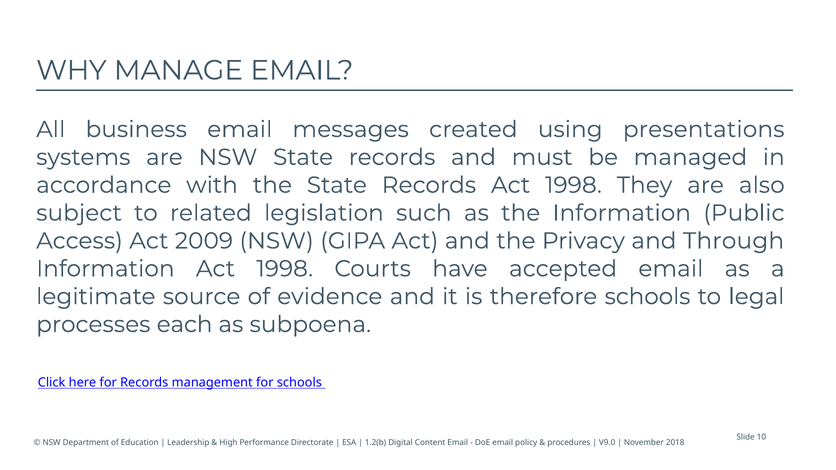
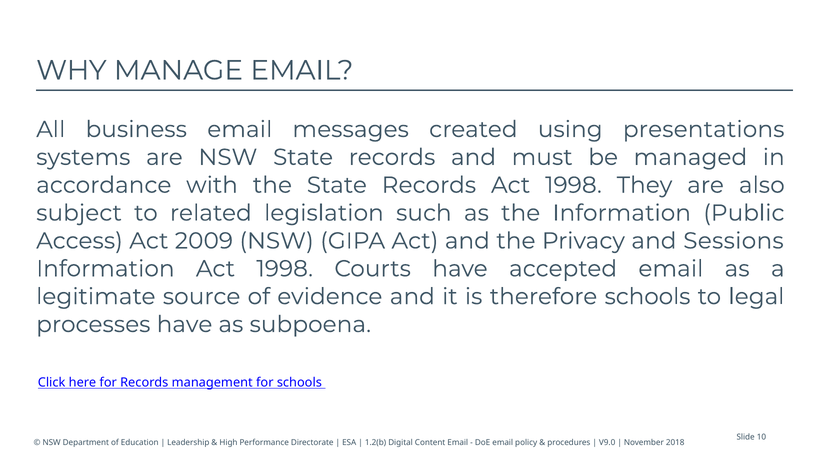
Through: Through -> Sessions (733, 241)
processes each: each -> have (185, 325)
